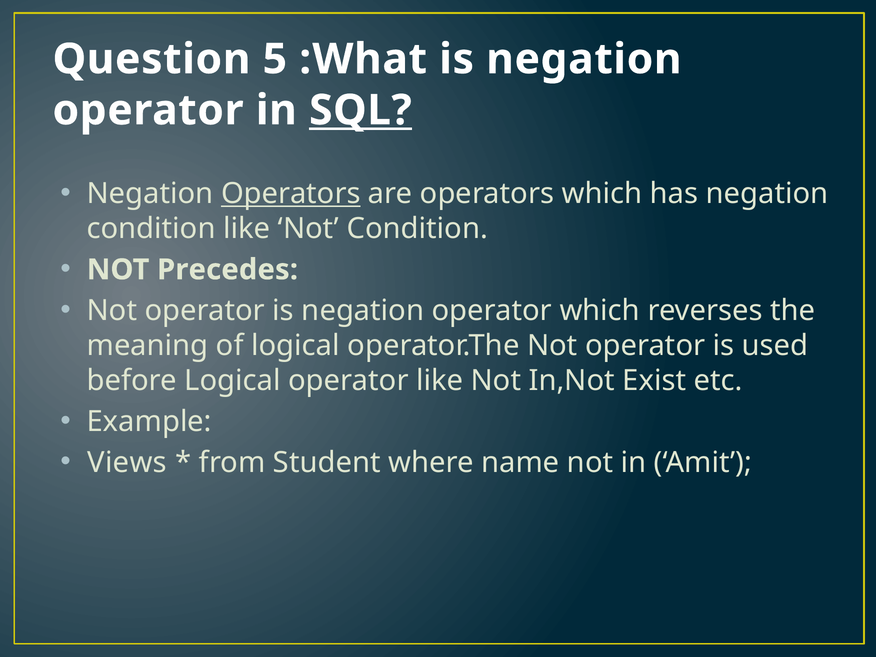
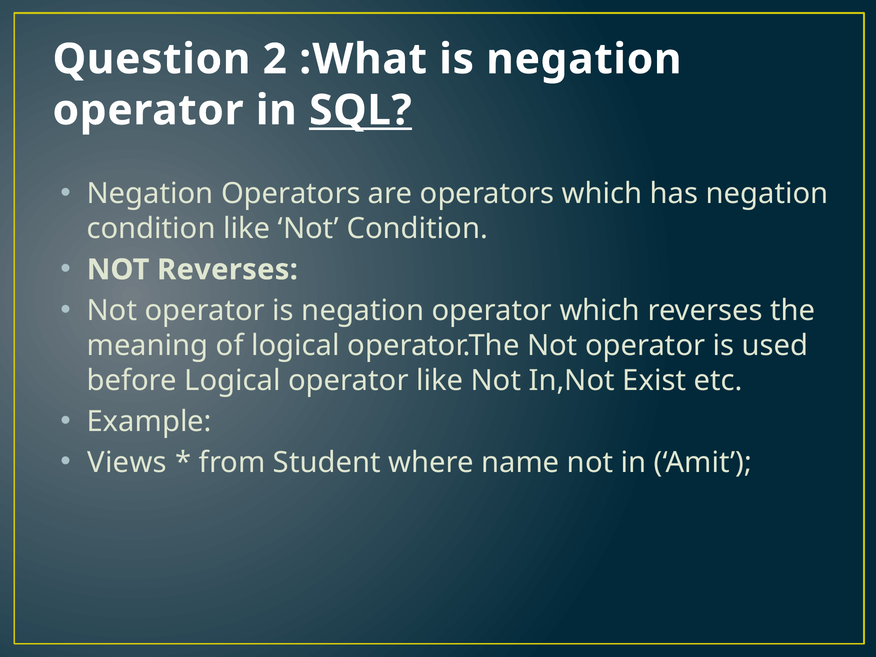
5: 5 -> 2 (275, 59)
Operators underline: present -> none (291, 194)
NOT Precedes: Precedes -> Reverses (227, 270)
